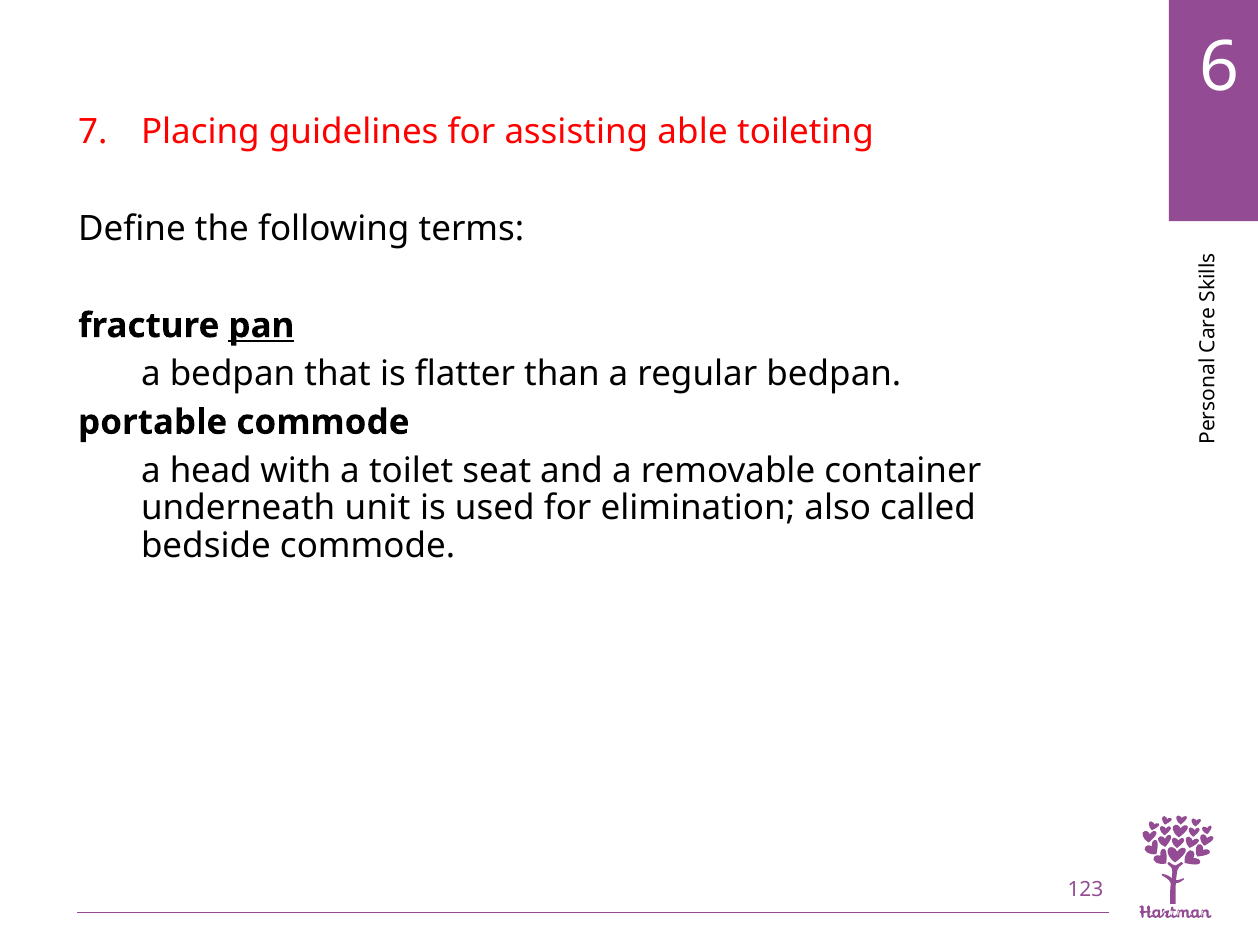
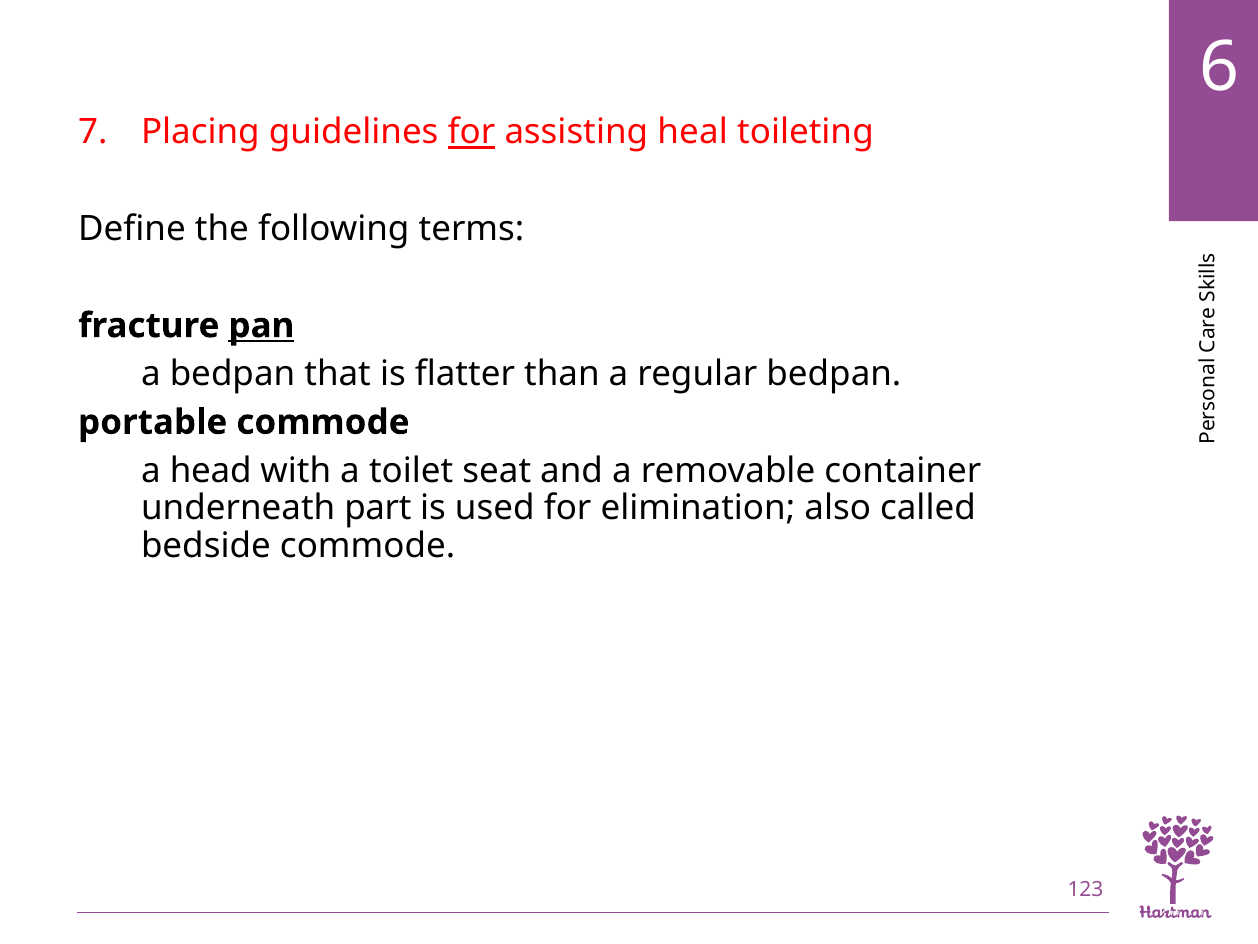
for underline: none -> present (471, 132)
able: able -> heal (693, 132)
unit: unit -> part (378, 508)
